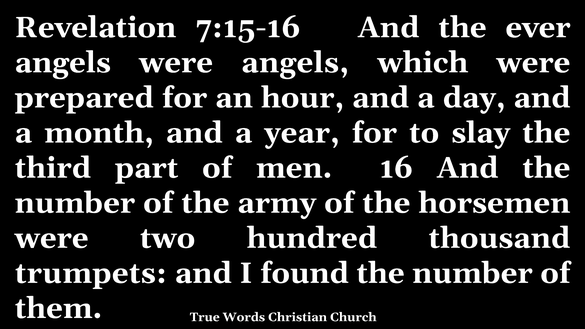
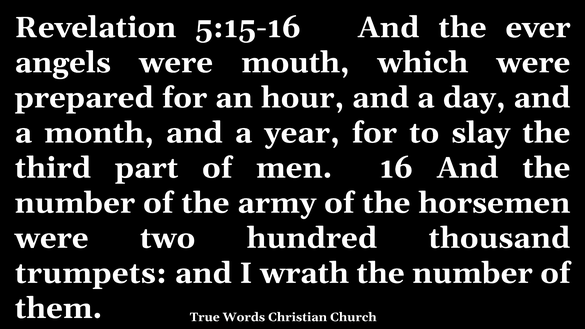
7:15-16: 7:15-16 -> 5:15-16 (248, 28)
were angels: angels -> mouth (295, 63)
found: found -> wrath (304, 273)
